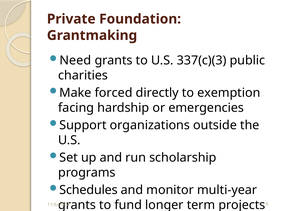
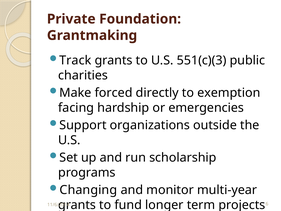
Need: Need -> Track (75, 60)
337(c)(3: 337(c)(3 -> 551(c)(3 (202, 60)
Schedules: Schedules -> Changing (88, 190)
